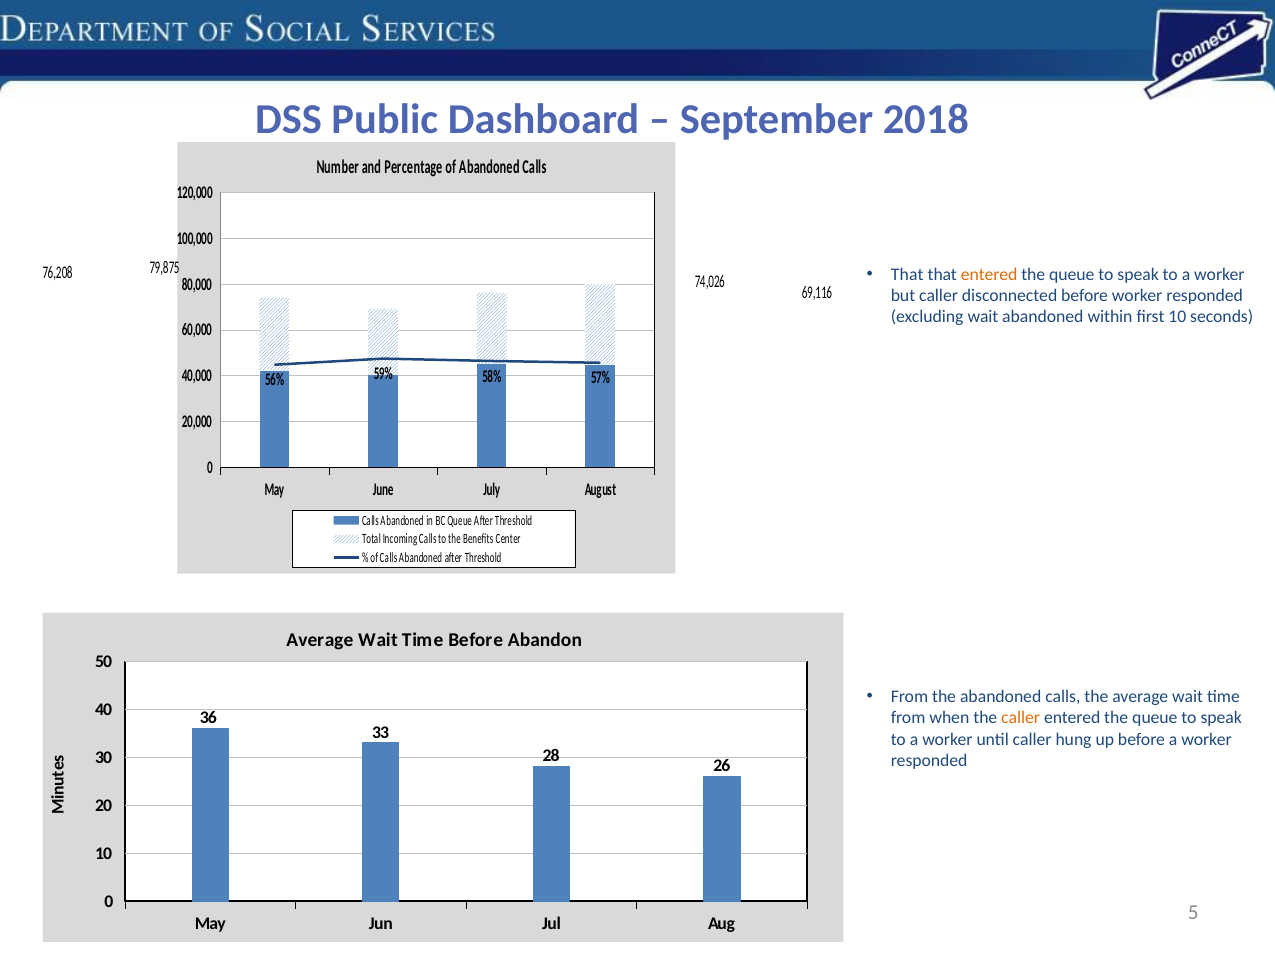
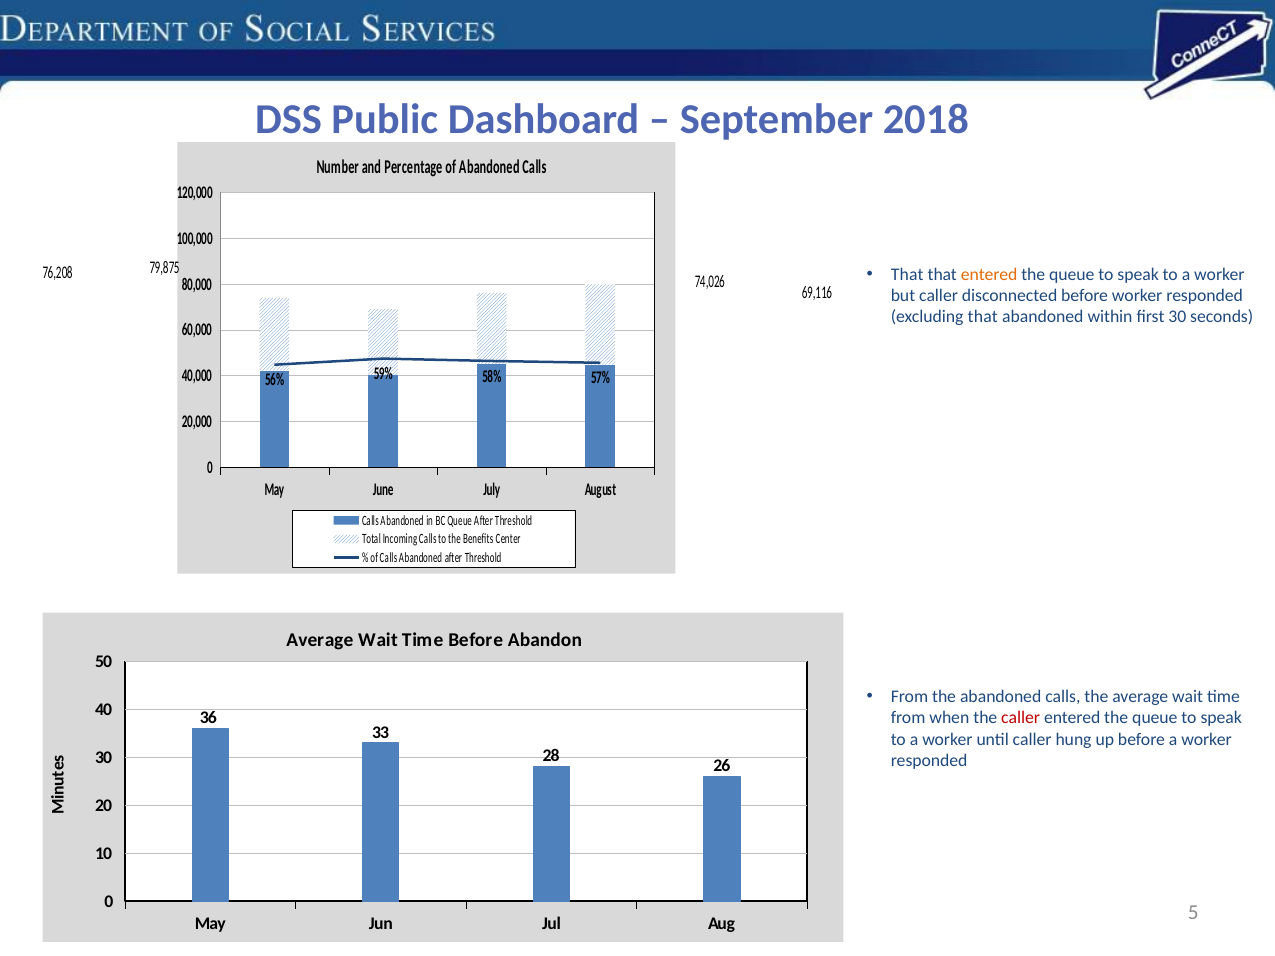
excluding wait: wait -> that (983, 317)
first 10: 10 -> 30 (1177, 317)
caller colour: orange -> red (1021, 718)
